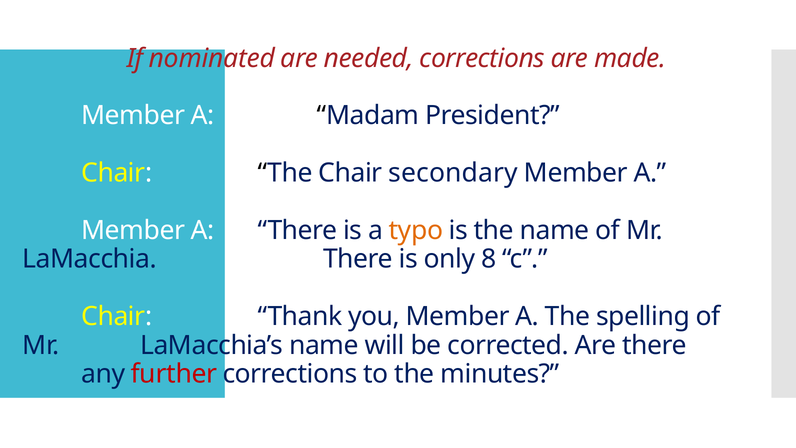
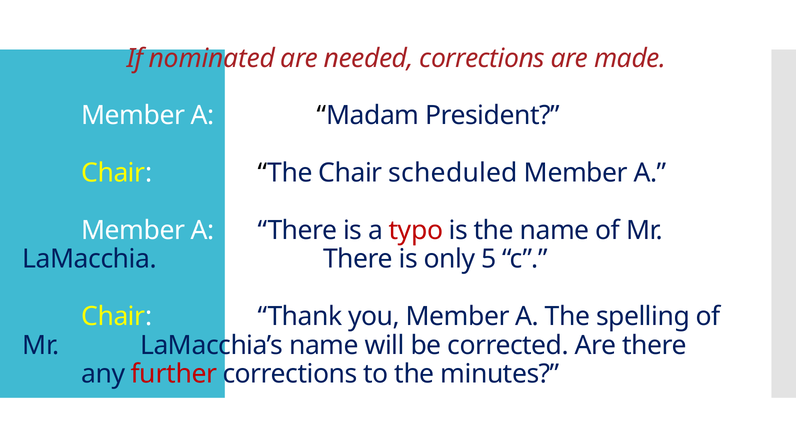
secondary: secondary -> scheduled (453, 173)
typo colour: orange -> red (416, 230)
8: 8 -> 5 (489, 259)
